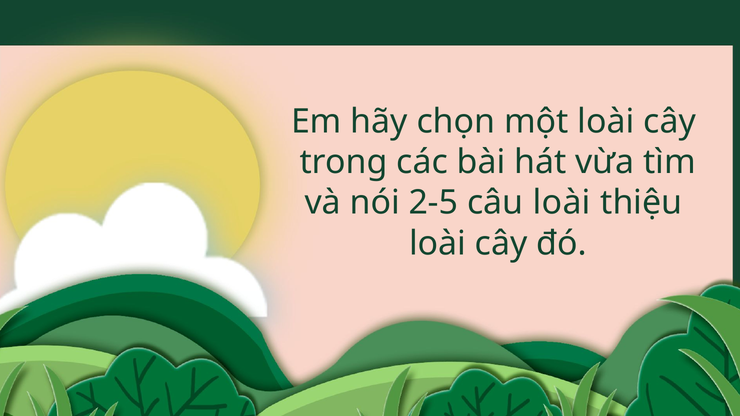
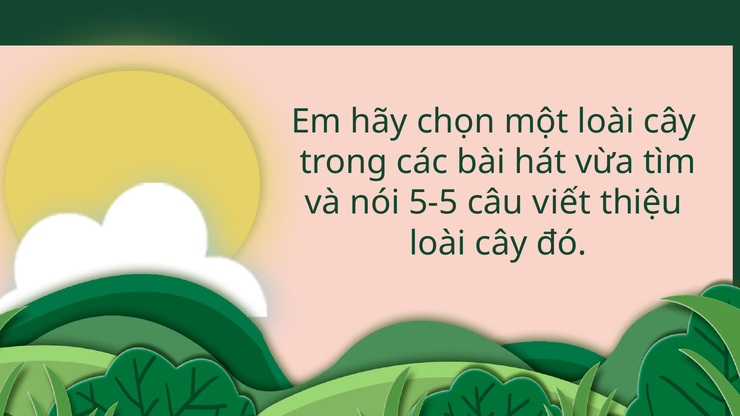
2-5: 2-5 -> 5-5 (433, 203)
câu loài: loài -> viết (562, 203)
